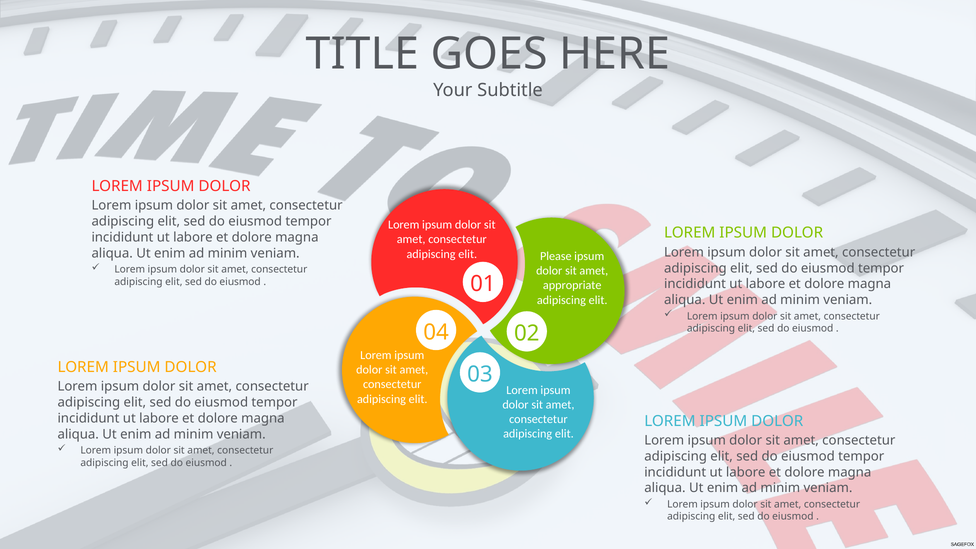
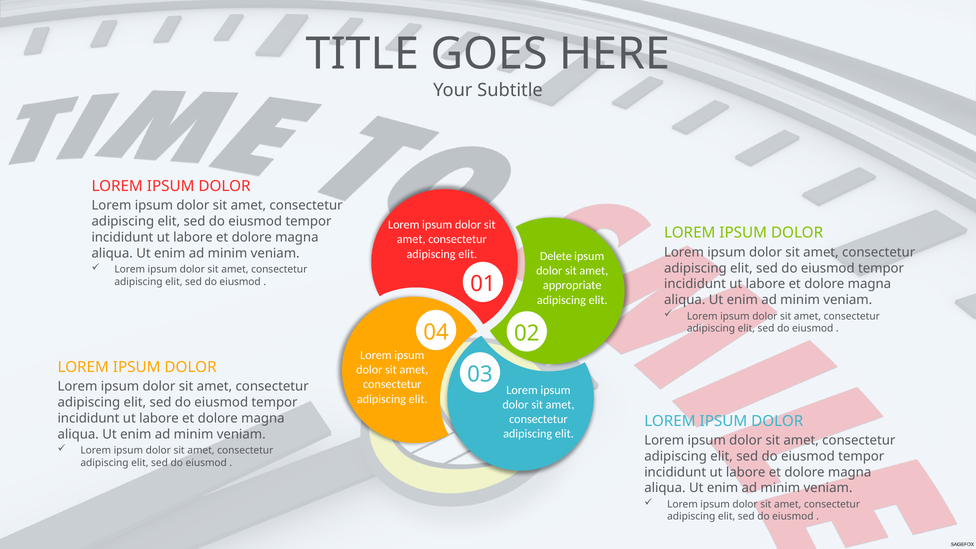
Please: Please -> Delete (556, 256)
